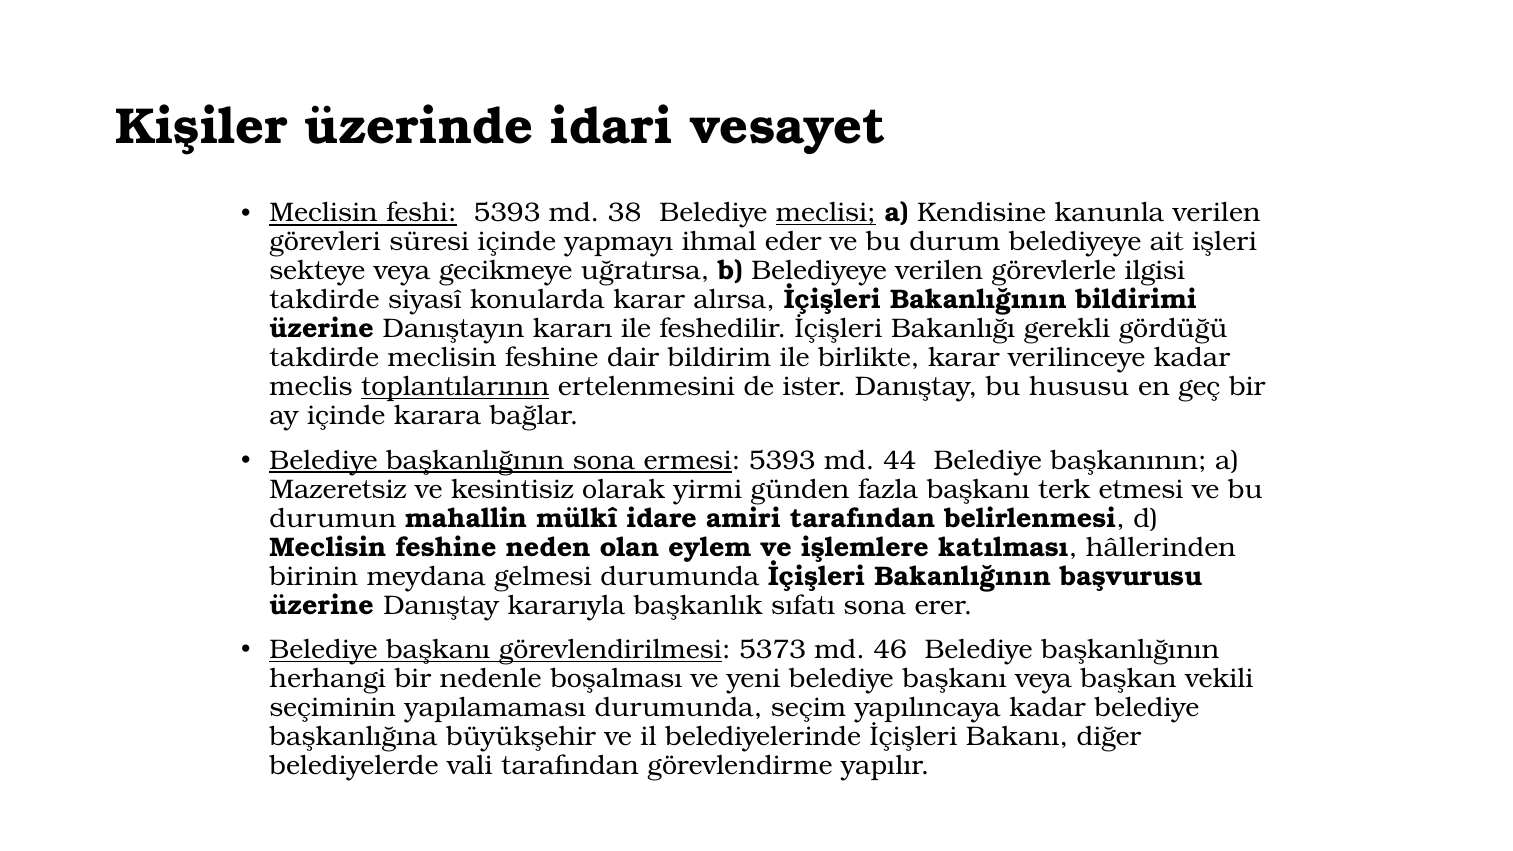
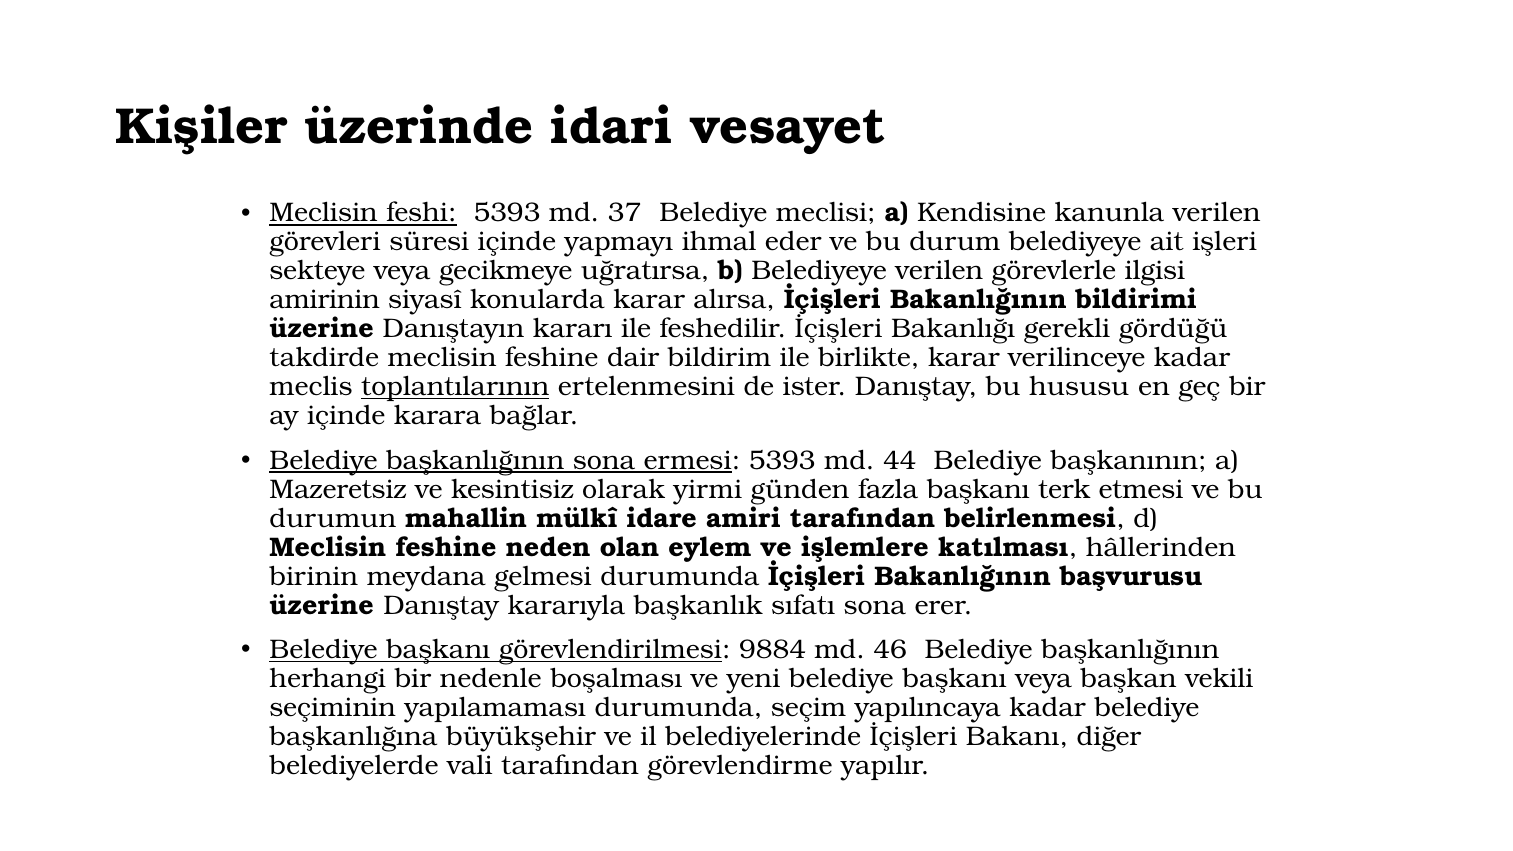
38: 38 -> 37 (625, 213)
meclisi underline: present -> none (826, 213)
takdirde: takdirde -> amirinin (325, 300)
5373: 5373 -> 9884 (773, 650)
